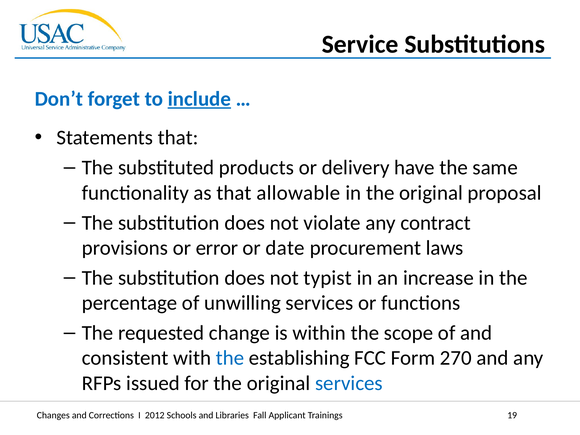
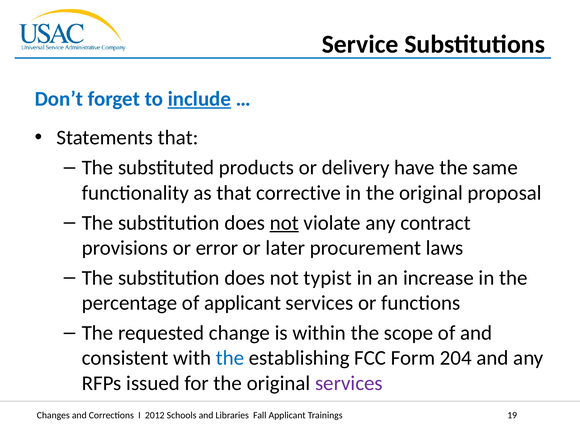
allowable: allowable -> corrective (299, 193)
not underline: none -> present (284, 223)
date: date -> later (285, 248)
of unwilling: unwilling -> applicant (243, 303)
270: 270 -> 204 (456, 358)
services colour: blue -> purple (349, 383)
